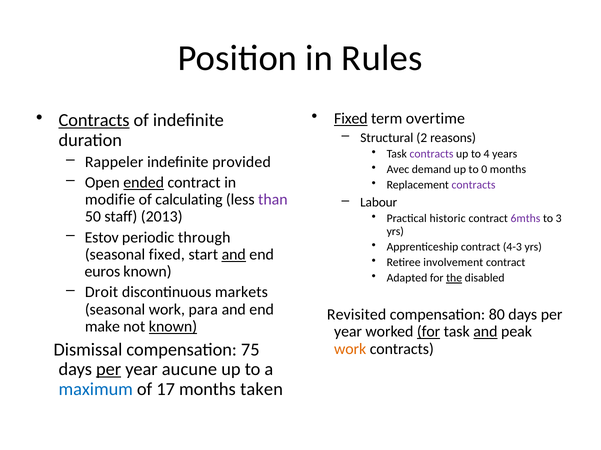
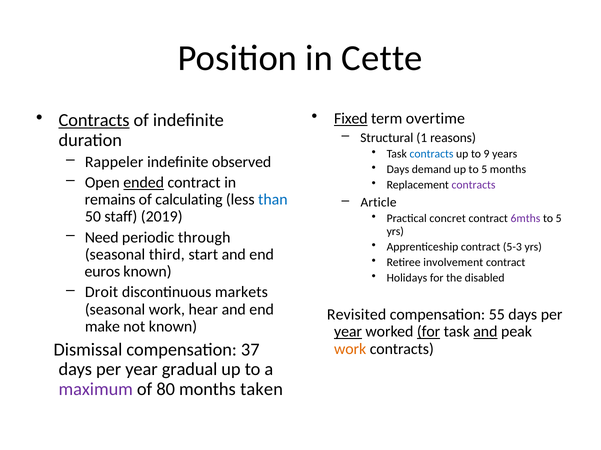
Rules: Rules -> Cette (382, 58)
2: 2 -> 1 (422, 138)
contracts colour: purple -> blue (432, 154)
4: 4 -> 9 (487, 154)
provided: provided -> observed (242, 162)
Avec: Avec -> Days (398, 170)
up to 0: 0 -> 5 (484, 170)
modifie: modifie -> remains (110, 200)
than colour: purple -> blue (273, 200)
Labour: Labour -> Article (379, 203)
2013: 2013 -> 2019 (162, 217)
historic: historic -> concret (448, 219)
3: 3 -> 5 (559, 219)
Estov: Estov -> Need (102, 238)
4-3: 4-3 -> 5-3 (512, 247)
seasonal fixed: fixed -> third (167, 255)
and underline: present -> none (234, 255)
Adapted: Adapted -> Holidays (407, 278)
the underline: present -> none (454, 278)
para: para -> hear (203, 310)
80: 80 -> 55 (497, 315)
known underline: present -> none (173, 327)
year underline: none -> present (348, 332)
75: 75 -> 37 (250, 350)
per underline: present -> none (109, 370)
aucune: aucune -> gradual (190, 370)
maximum colour: blue -> purple (96, 390)
17: 17 -> 80 (166, 390)
